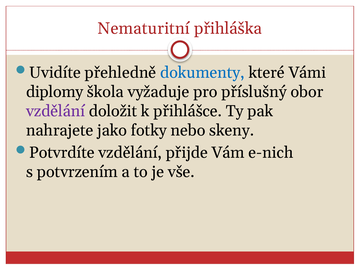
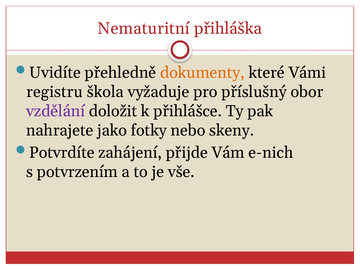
dokumenty colour: blue -> orange (202, 73)
diplomy: diplomy -> registru (55, 92)
Potvrdíte vzdělání: vzdělání -> zahájení (130, 153)
